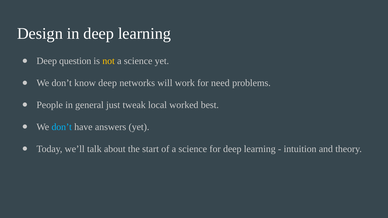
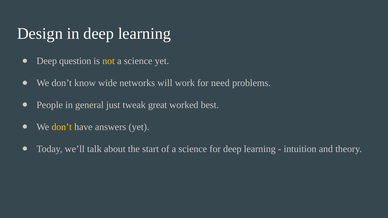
know deep: deep -> wide (108, 83)
local: local -> great (158, 105)
don’t colour: light blue -> yellow (62, 127)
